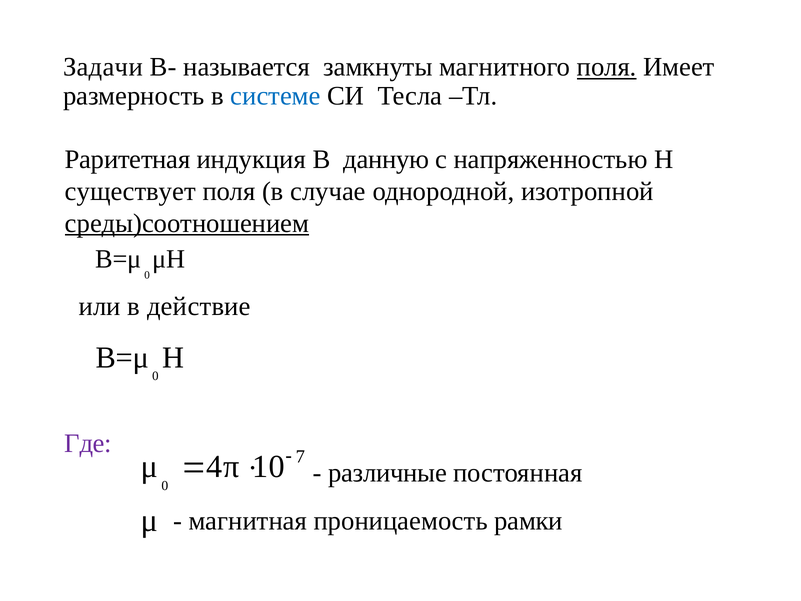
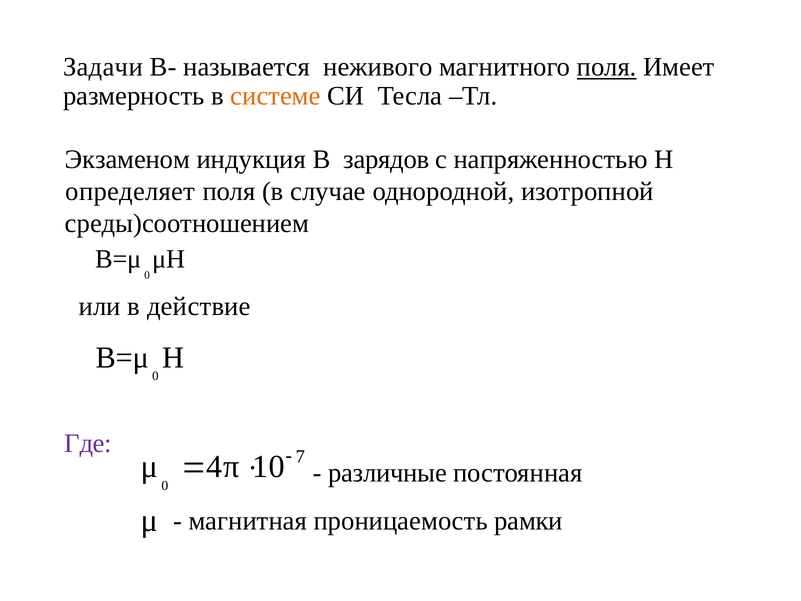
замкнуты: замкнуты -> неживого (378, 67)
системе colour: blue -> orange (275, 96)
Раритетная: Раритетная -> Экзаменом (127, 159)
данную: данную -> зарядов (386, 159)
существует: существует -> определяет (130, 191)
среды)соотношением underline: present -> none (187, 223)
